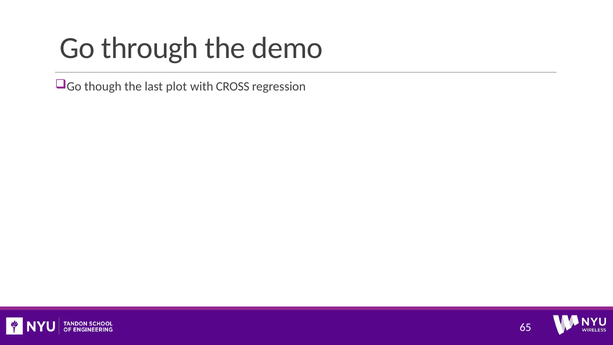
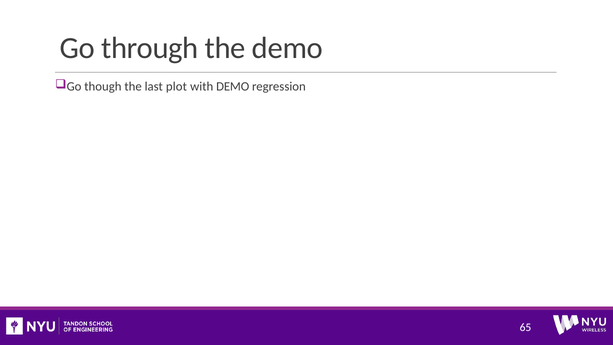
with CROSS: CROSS -> DEMO (233, 87)
